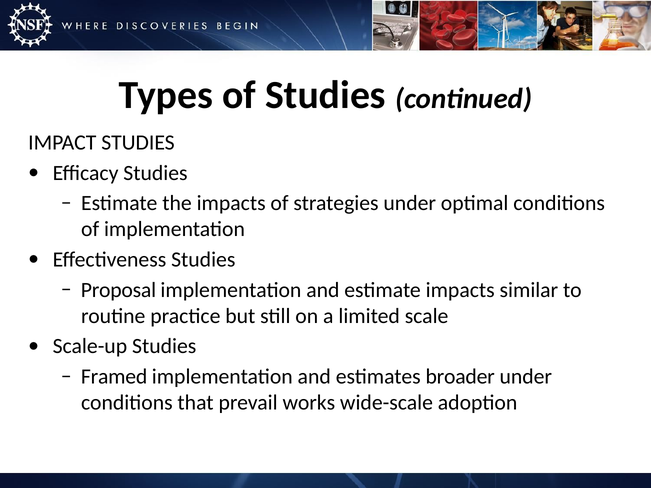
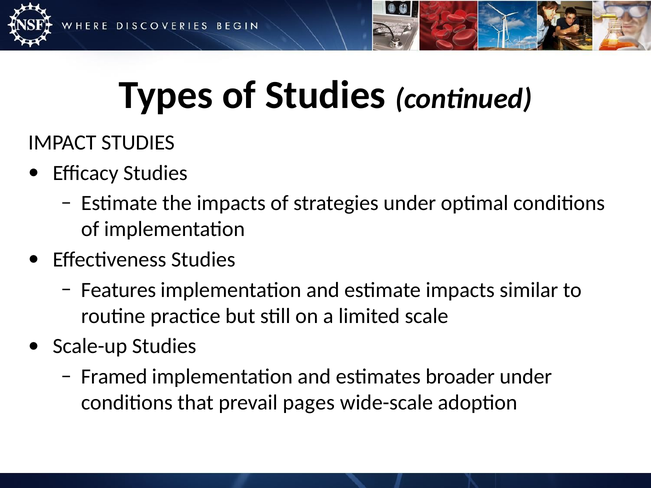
Proposal: Proposal -> Features (118, 290)
works: works -> pages (309, 403)
